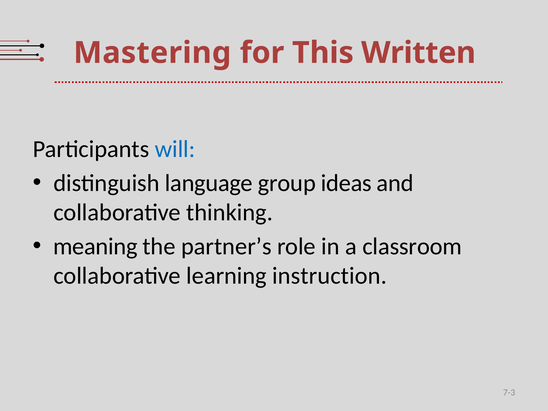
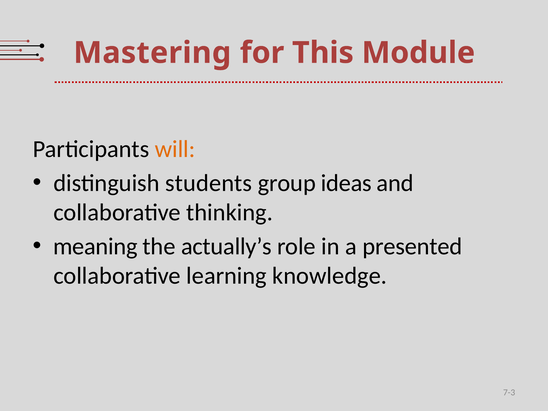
Written: Written -> Module (418, 53)
will colour: blue -> orange (175, 149)
language: language -> students (209, 183)
partner’s: partner’s -> actually’s (226, 247)
classroom: classroom -> presented (412, 247)
instruction: instruction -> knowledge (330, 276)
